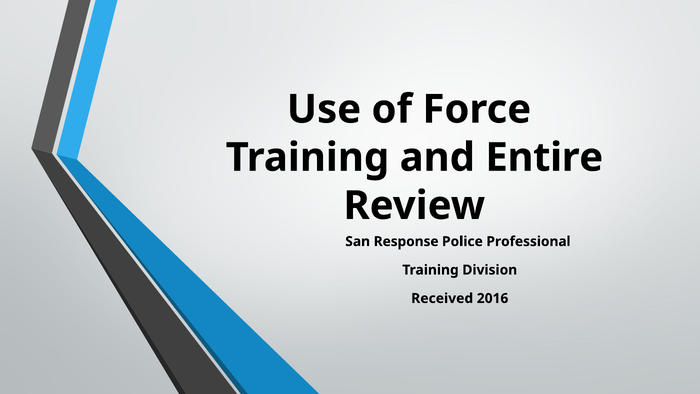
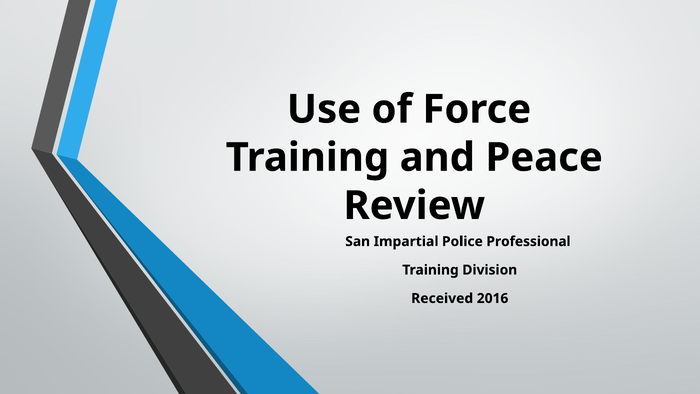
Entire: Entire -> Peace (544, 157)
Response: Response -> Impartial (406, 241)
